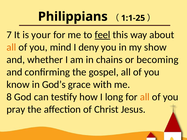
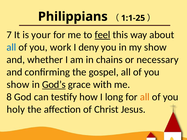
all colour: orange -> blue (11, 47)
mind: mind -> work (61, 47)
becoming: becoming -> necessary (158, 60)
know: know -> show (18, 85)
God’s underline: none -> present (54, 85)
pray: pray -> holy (16, 110)
